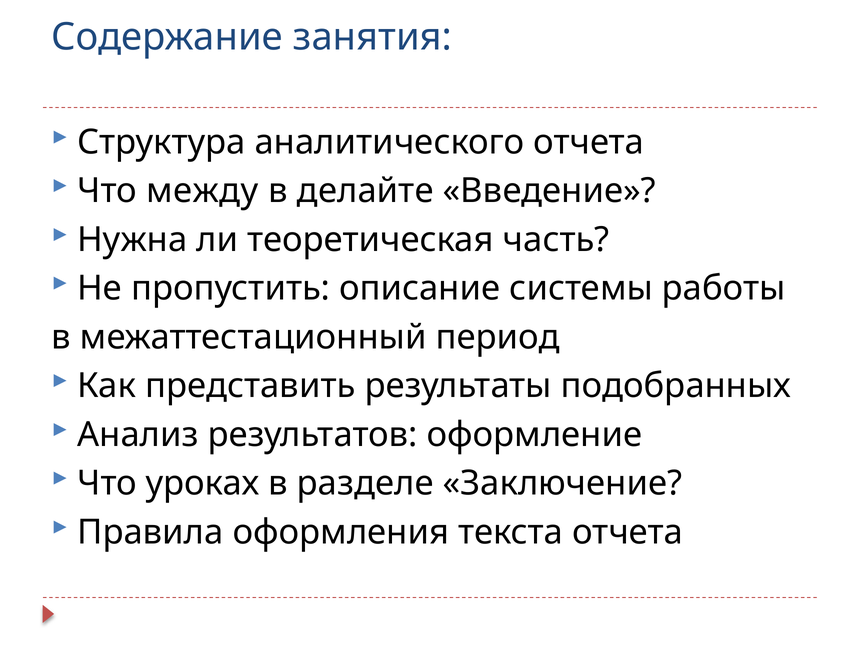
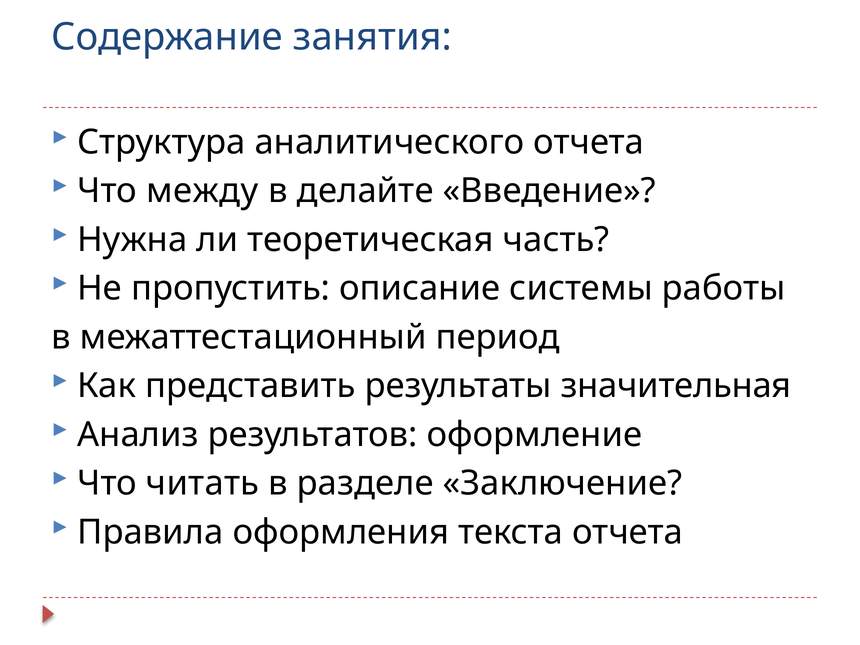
подобранных: подобранных -> значительная (676, 386)
уроках: уроках -> читать (203, 483)
